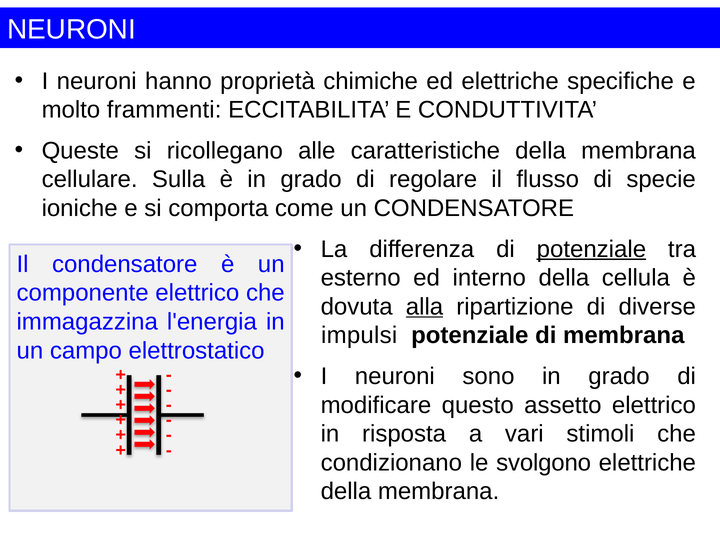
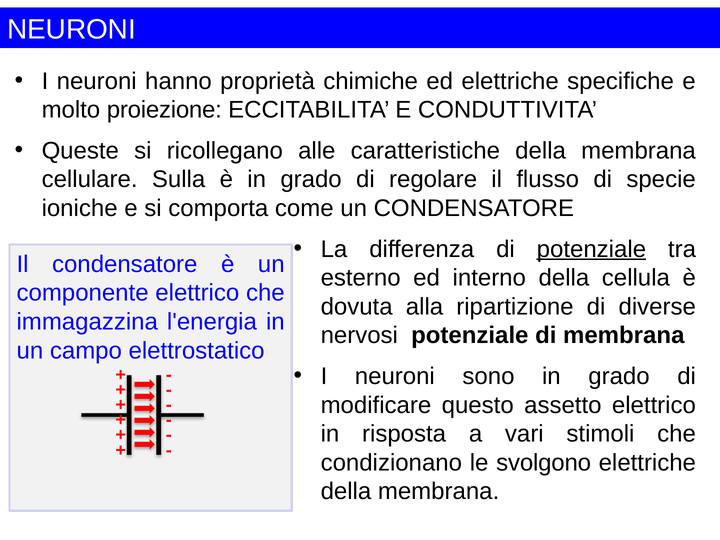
frammenti: frammenti -> proiezione (164, 110)
alla underline: present -> none (425, 307)
impulsi: impulsi -> nervosi (359, 335)
